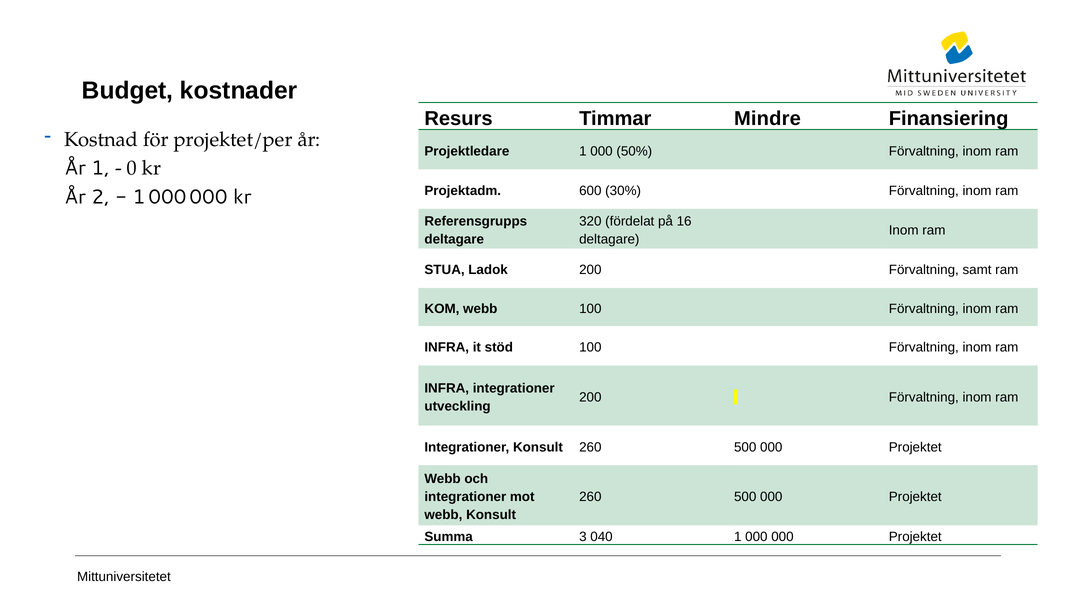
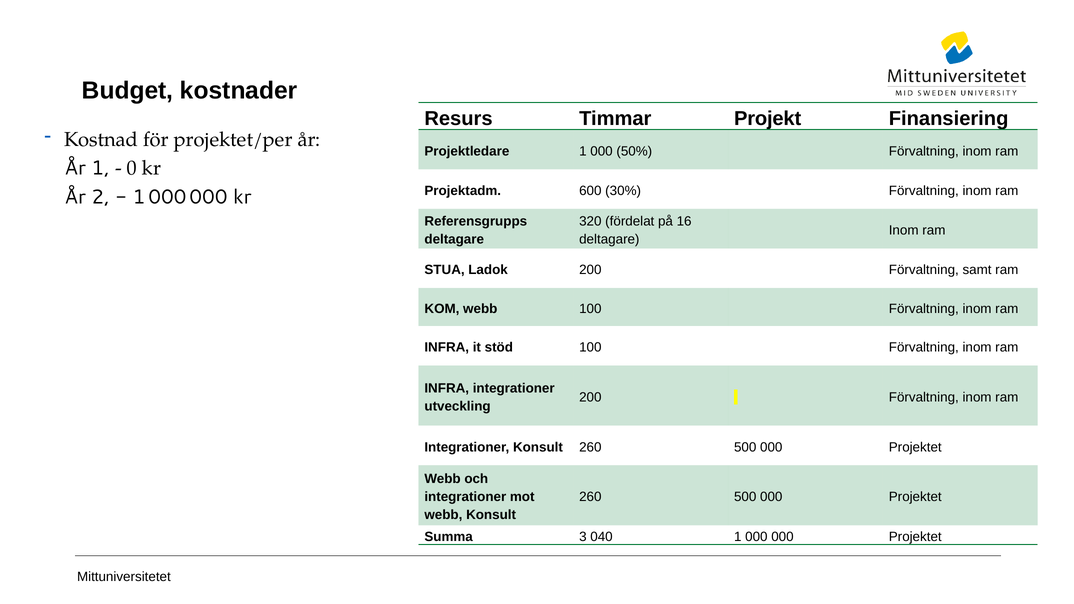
Mindre: Mindre -> Projekt (768, 119)
